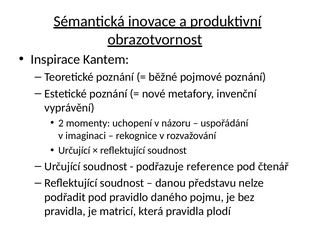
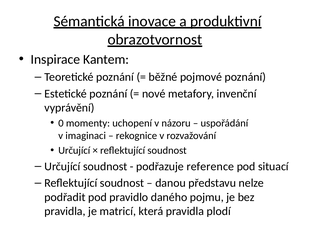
2: 2 -> 0 (61, 123)
čtenář: čtenář -> situací (273, 167)
